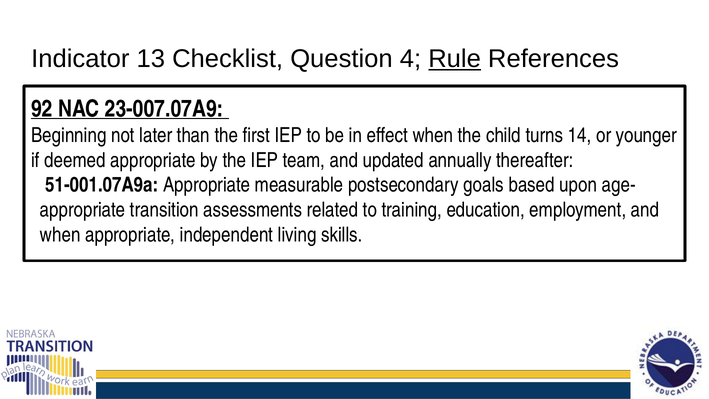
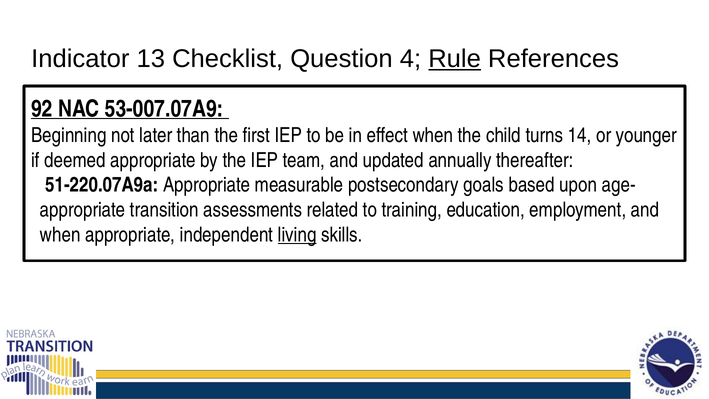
23-007.07A9: 23-007.07A9 -> 53-007.07A9 (164, 109)
51-001.07A9a: 51-001.07A9a -> 51-220.07A9a (102, 185)
living underline: none -> present (297, 235)
